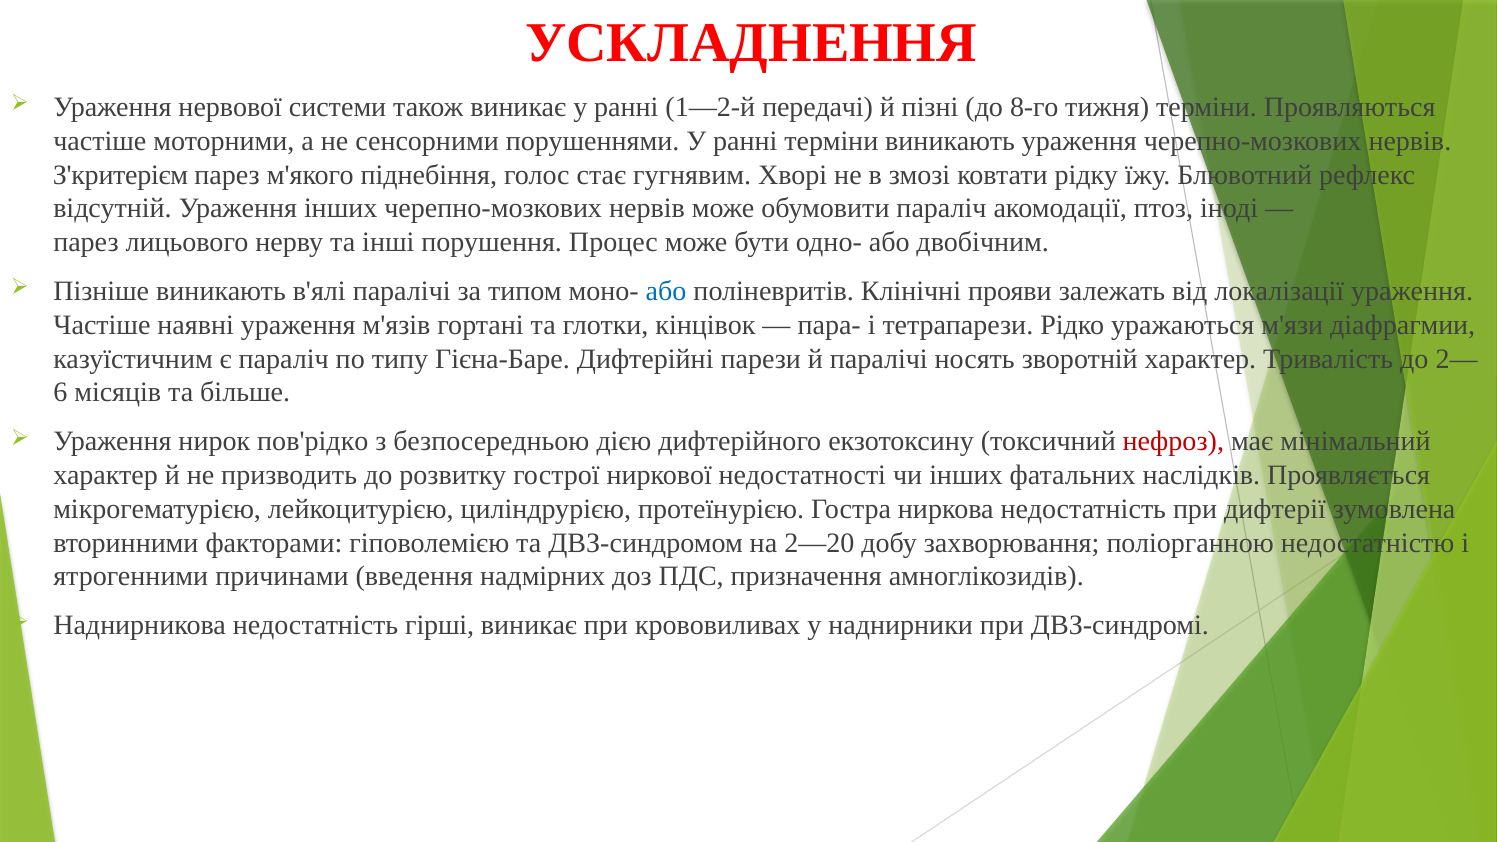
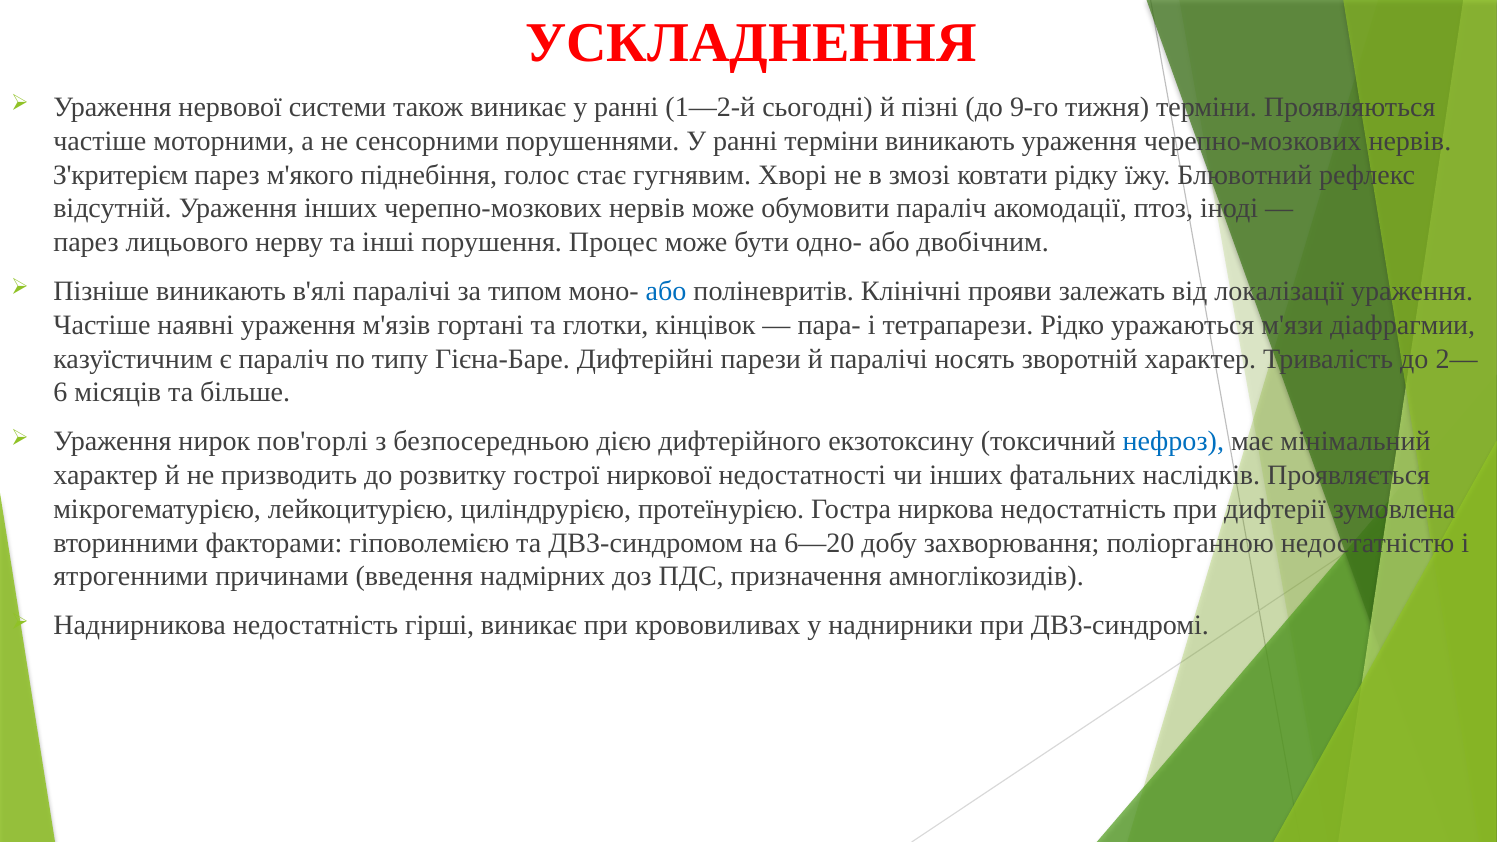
передачі: передачі -> сьогодні (818, 107)
8-го: 8-го -> 9-го (1034, 107)
пов'рідко: пов'рідко -> пов'горлі (313, 442)
нефроз colour: red -> blue (1173, 442)
2—20: 2—20 -> 6—20 (819, 543)
